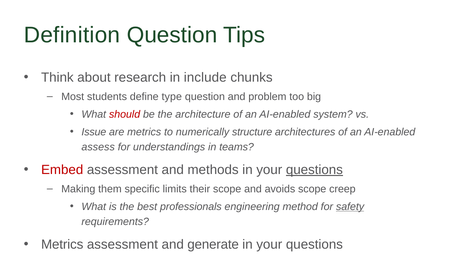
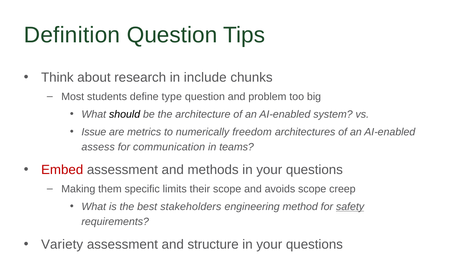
should colour: red -> black (125, 114)
structure: structure -> freedom (252, 132)
understandings: understandings -> communication (169, 147)
questions underline: present -> none (314, 170)
professionals: professionals -> stakeholders (191, 207)
Metrics: Metrics -> Variety (62, 245)
generate: generate -> structure (213, 245)
